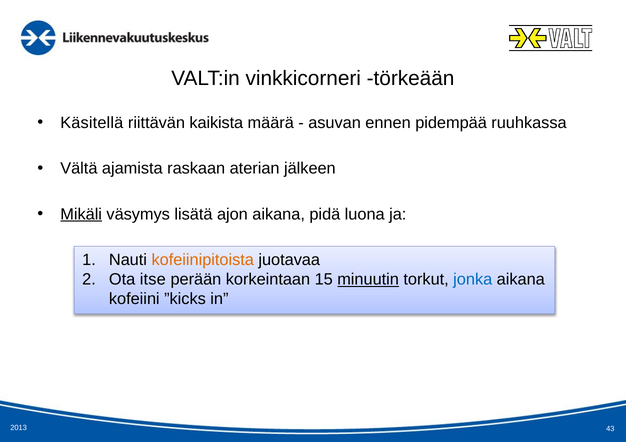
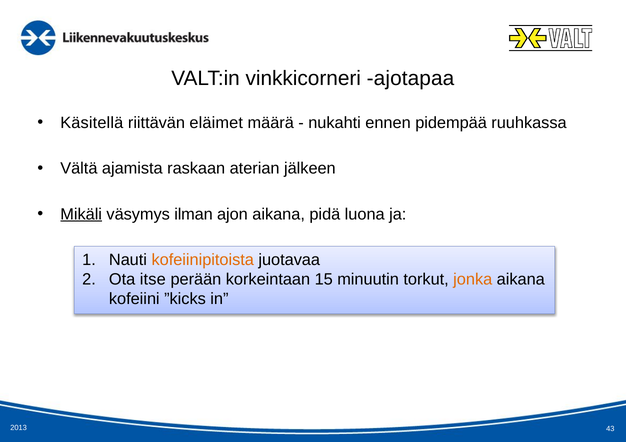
törkeään: törkeään -> ajotapaa (410, 79)
kaikista: kaikista -> eläimet (216, 123)
asuvan: asuvan -> nukahti (335, 123)
lisätä: lisätä -> ilman (194, 214)
minuutin underline: present -> none (368, 280)
jonka colour: blue -> orange (473, 280)
